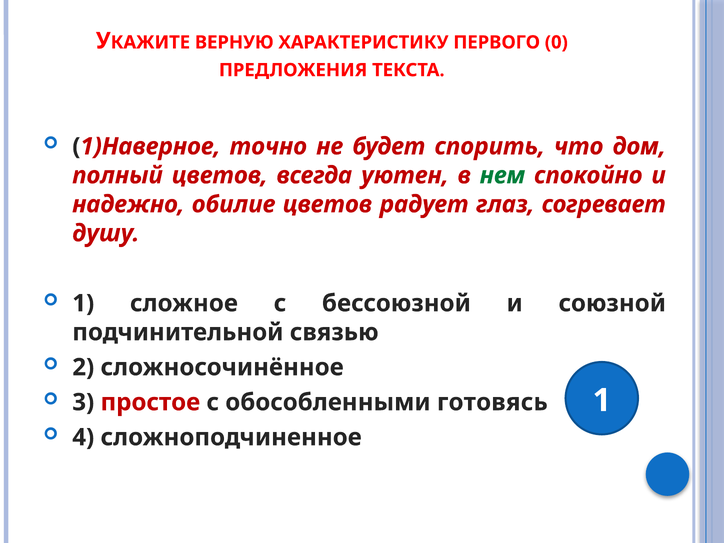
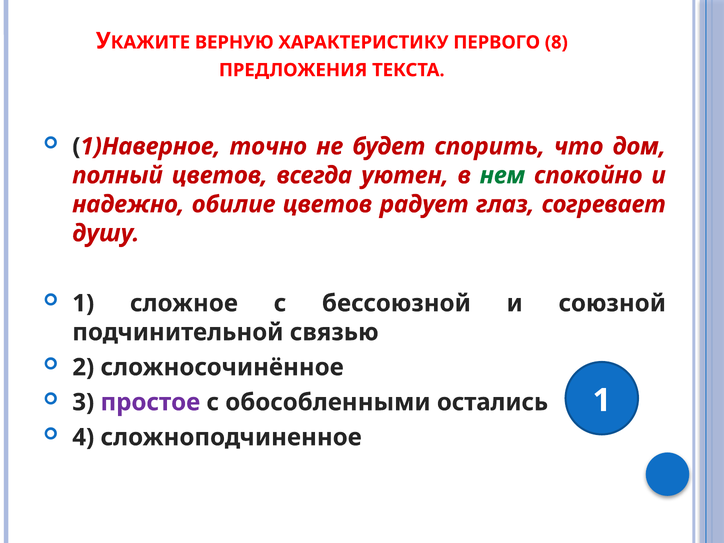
0: 0 -> 8 (556, 42)
простое colour: red -> purple (150, 402)
готовясь: готовясь -> остались (493, 402)
